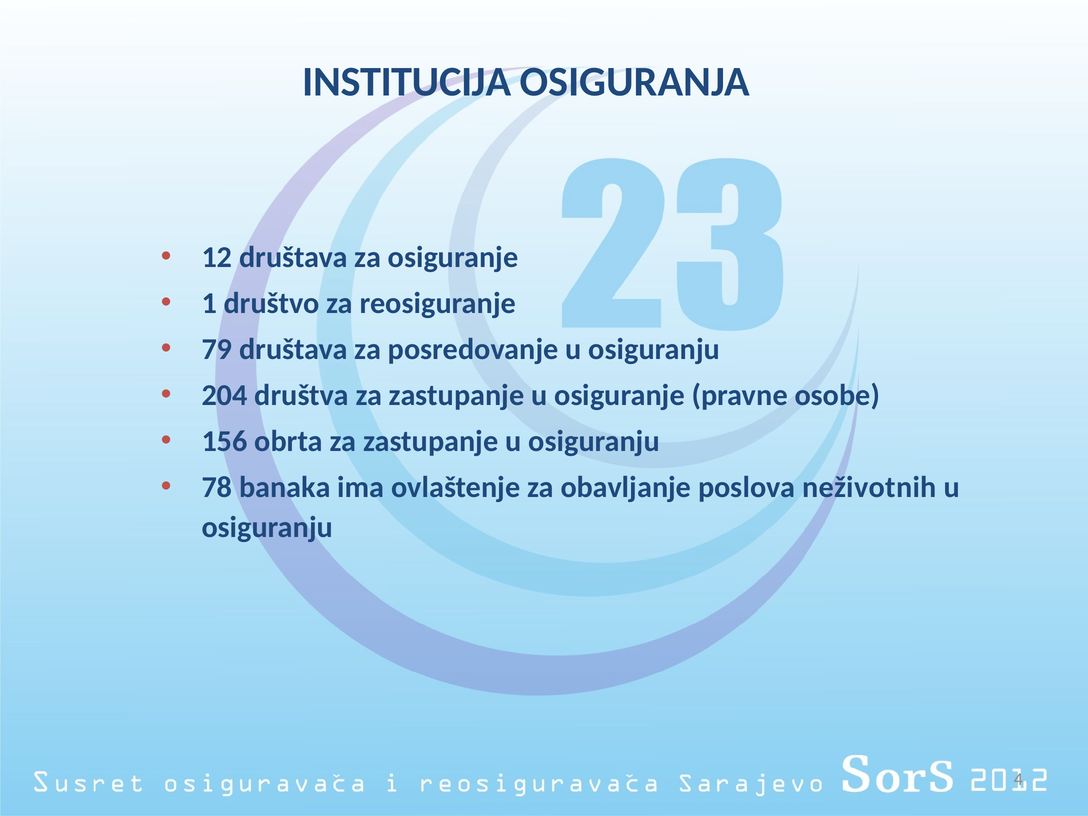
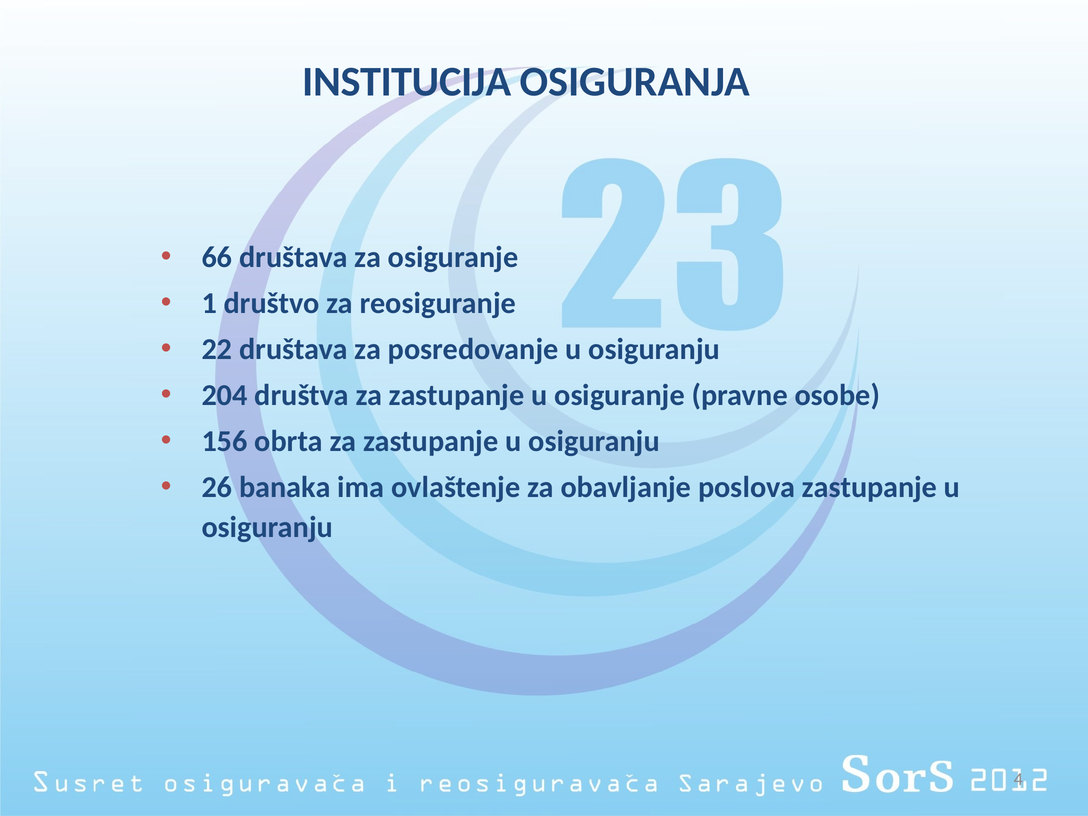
12: 12 -> 66 (217, 257)
79: 79 -> 22 (217, 349)
78: 78 -> 26 (217, 487)
poslova neživotnih: neživotnih -> zastupanje (869, 487)
